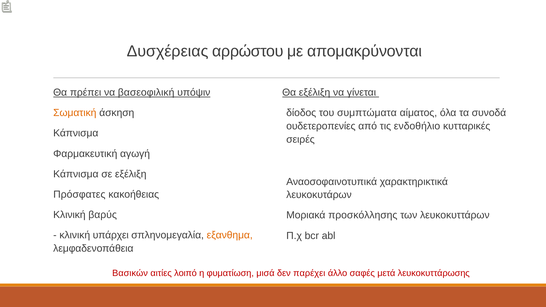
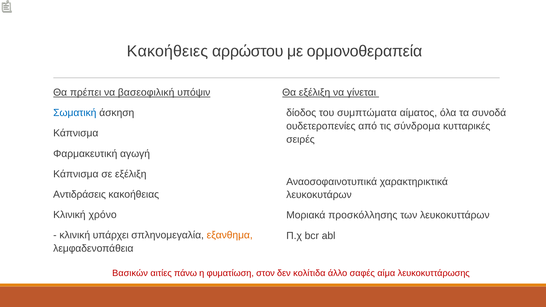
Δυσχέρειας: Δυσχέρειας -> Κακοήθειες (168, 51)
απομακρύνονται: απομακρύνονται -> ορμονοθεραπεία (365, 51)
Σωματική colour: orange -> blue (75, 113)
ενδοθήλιο: ενδοθήλιο -> σύνδρομα (417, 126)
Πρόσφατες: Πρόσφατες -> Αντιδράσεις (79, 195)
βαρύς: βαρύς -> χρόνο (103, 215)
λοιπό: λοιπό -> πάνω (186, 273)
μισά: μισά -> στον (266, 273)
παρέχει: παρέχει -> κολίτιδα (309, 273)
μετά: μετά -> αίμα (386, 273)
